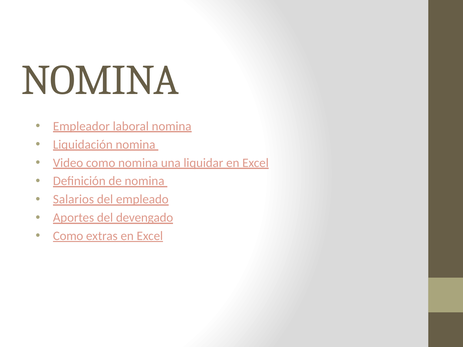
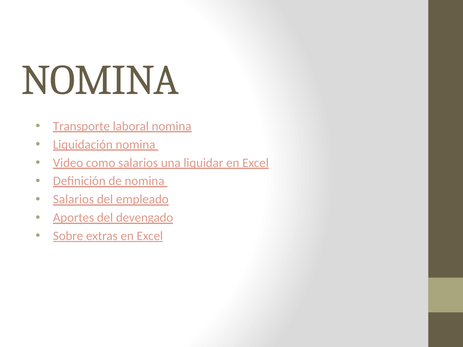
Empleador: Empleador -> Transporte (81, 126)
como nomina: nomina -> salarios (138, 163)
Como: Como -> Sobre (68, 236)
